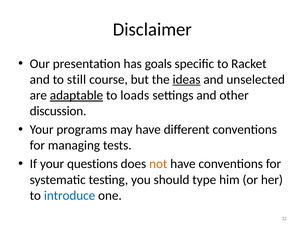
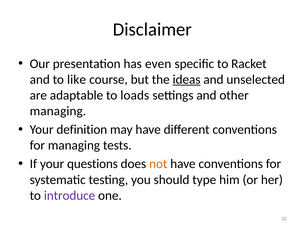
goals: goals -> even (158, 64)
still: still -> like (77, 79)
adaptable underline: present -> none (76, 95)
discussion: discussion -> managing (58, 111)
programs: programs -> definition (82, 129)
introduce colour: blue -> purple (70, 195)
